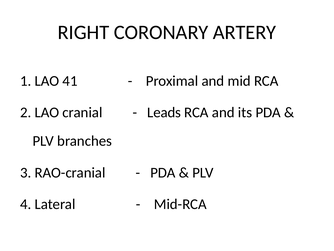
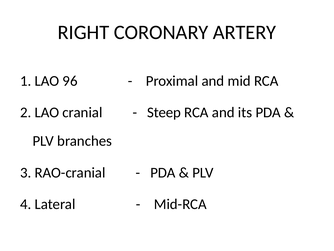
41: 41 -> 96 (70, 81)
Leads: Leads -> Steep (164, 112)
